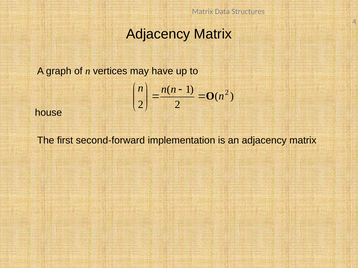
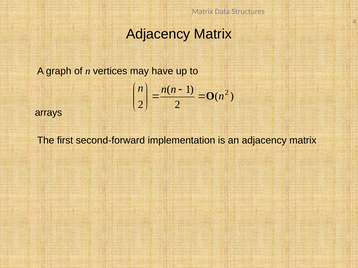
house: house -> arrays (49, 113)
